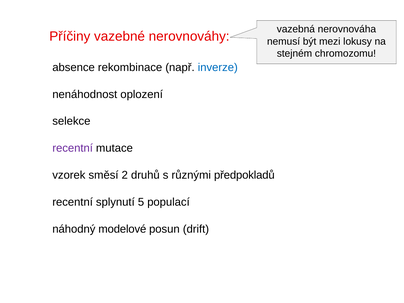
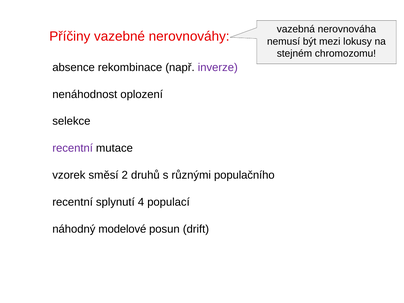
inverze colour: blue -> purple (218, 67)
předpokladů: předpokladů -> populačního (244, 175)
5: 5 -> 4 (141, 202)
